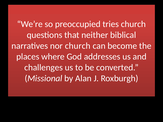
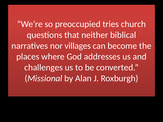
nor church: church -> villages (78, 46)
